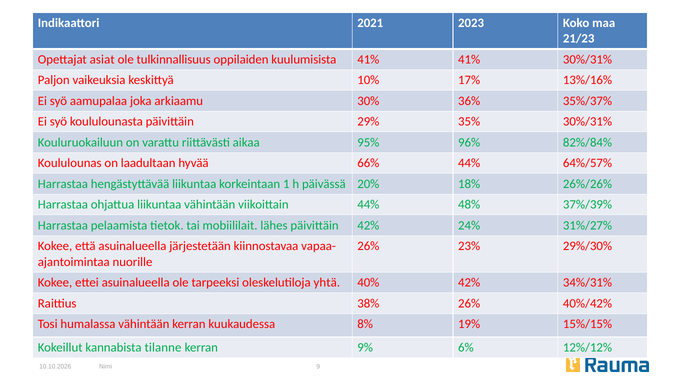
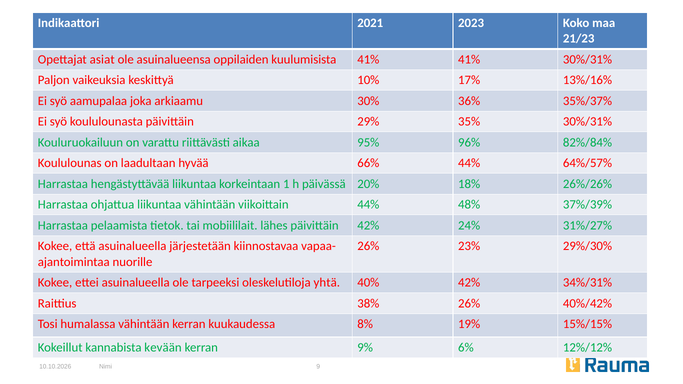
tulkinnallisuus: tulkinnallisuus -> asuinalueensa (174, 59)
tilanne: tilanne -> kevään (163, 348)
